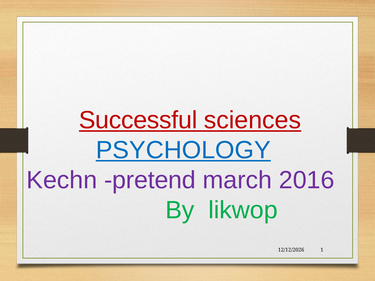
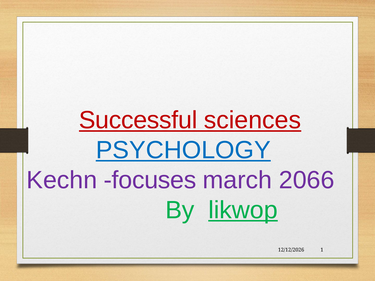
pretend: pretend -> focuses (150, 180)
2016: 2016 -> 2066 (307, 180)
likwop underline: none -> present (243, 210)
